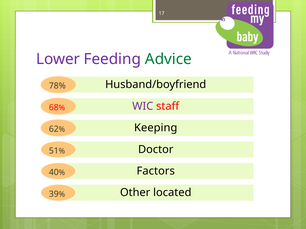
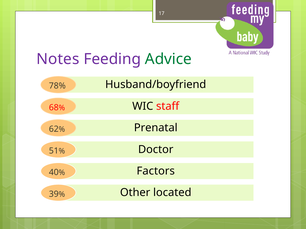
Lower: Lower -> Notes (58, 59)
WIC colour: purple -> black (143, 106)
Keeping: Keeping -> Prenatal (156, 128)
